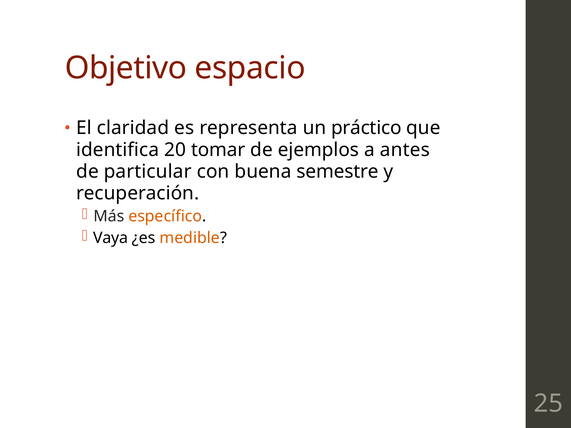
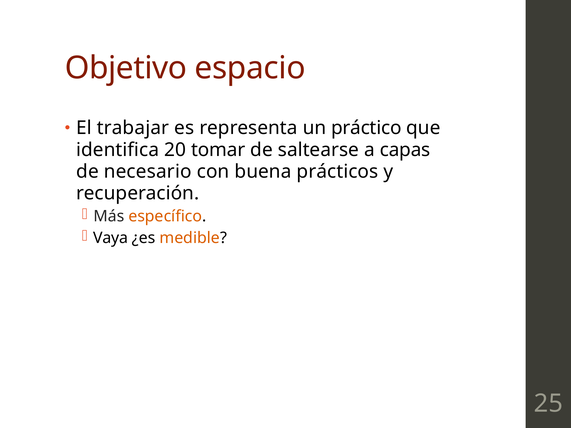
claridad: claridad -> trabajar (133, 128)
ejemplos: ejemplos -> saltearse (318, 150)
antes: antes -> capas (405, 150)
particular: particular -> necesario (148, 172)
semestre: semestre -> prácticos (337, 172)
